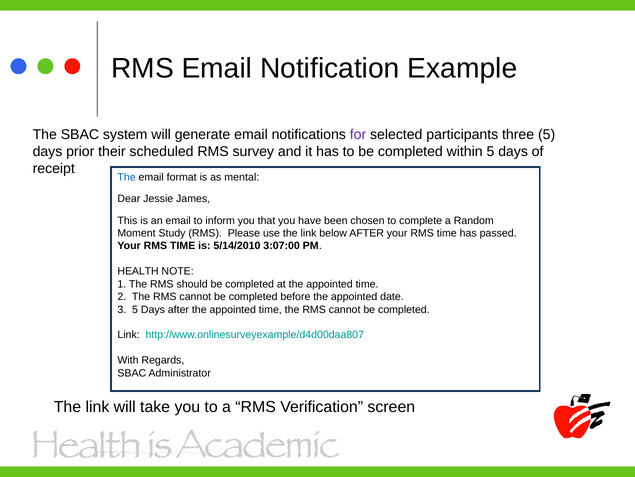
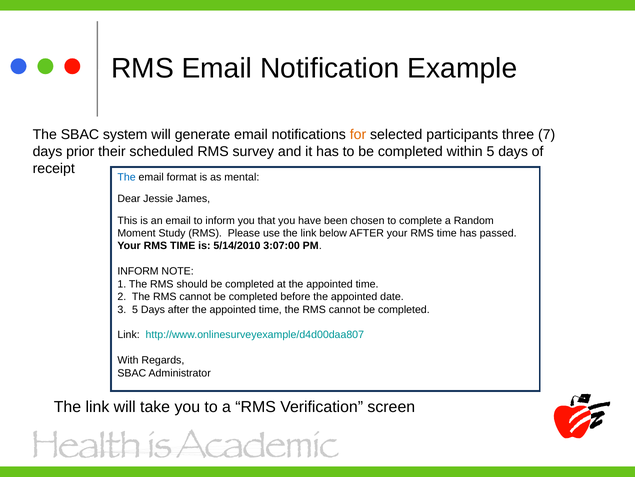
for colour: purple -> orange (358, 134)
three 5: 5 -> 7 (547, 134)
HEALTH: HEALTH -> INFORM (138, 271)
